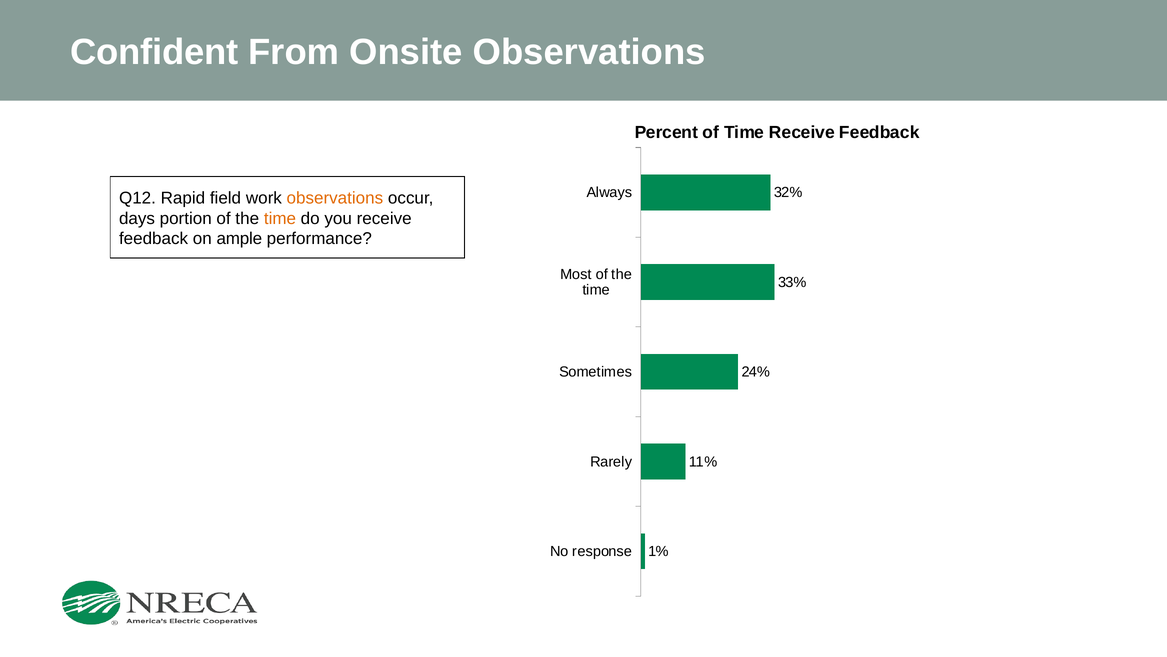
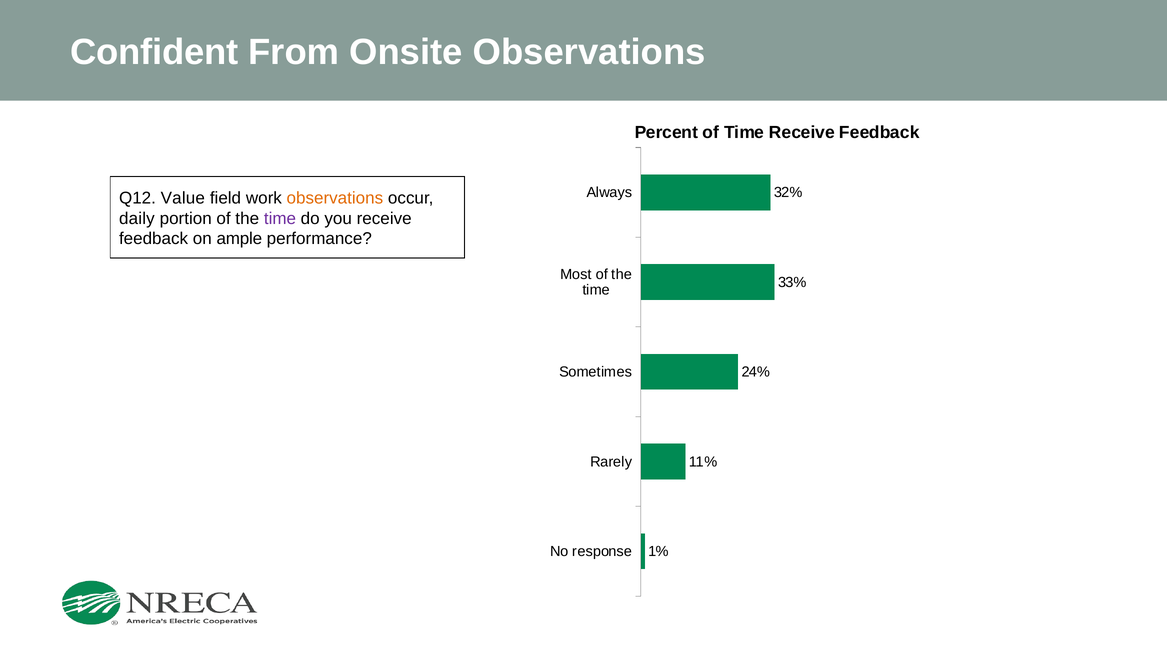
Rapid: Rapid -> Value (183, 198)
days: days -> daily (137, 218)
time colour: orange -> purple (280, 218)
